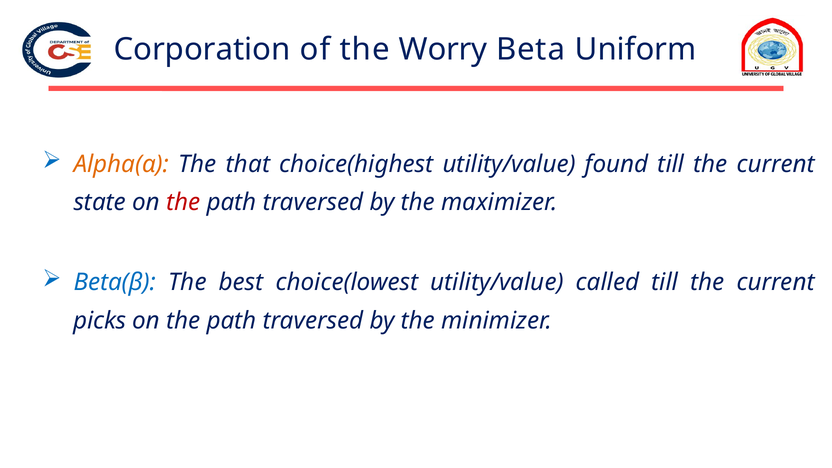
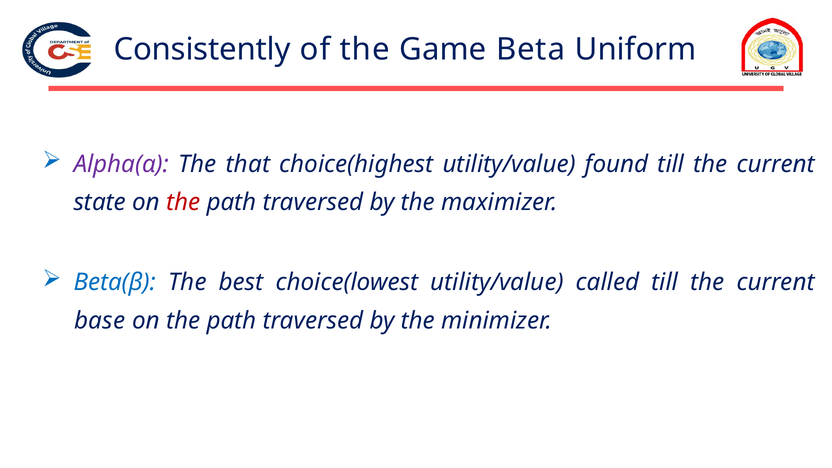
Corporation: Corporation -> Consistently (202, 49)
Worry: Worry -> Game (443, 49)
Alpha(α colour: orange -> purple (121, 164)
picks: picks -> base (100, 321)
